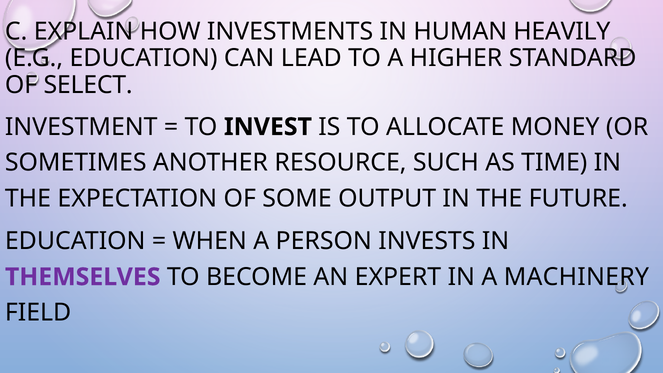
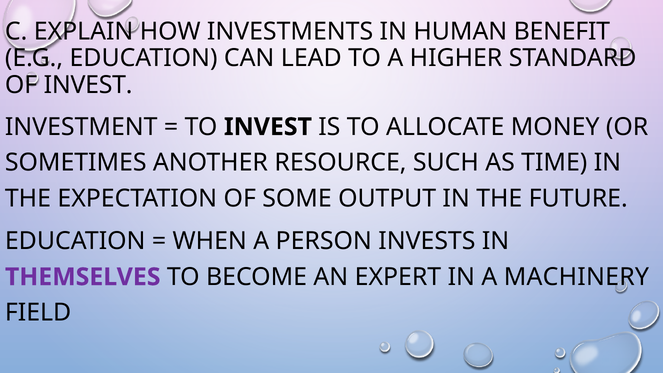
HEAVILY: HEAVILY -> BENEFIT (562, 31)
OF SELECT: SELECT -> INVEST (88, 85)
